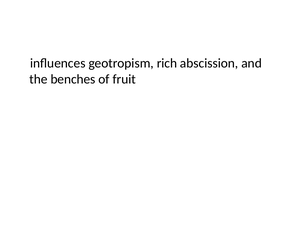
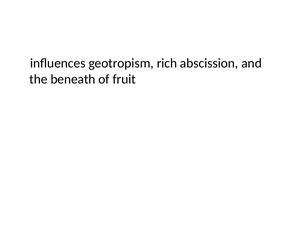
benches: benches -> beneath (73, 79)
